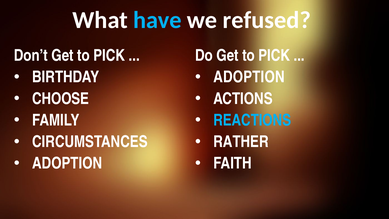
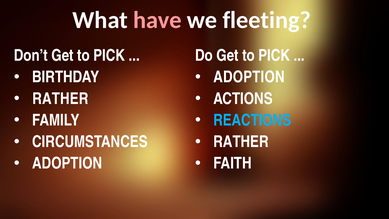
have colour: light blue -> pink (157, 20)
refused: refused -> fleeting (267, 20)
CHOOSE: CHOOSE -> RATHER (60, 99)
